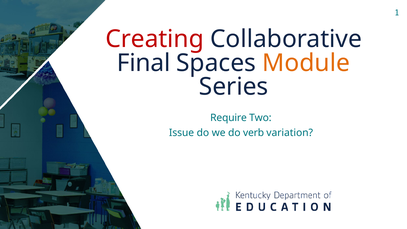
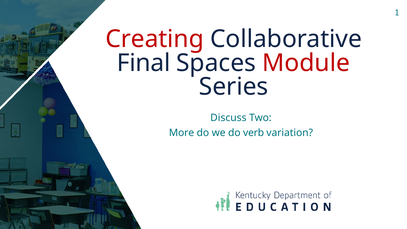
Module colour: orange -> red (306, 63)
Require: Require -> Discuss (228, 118)
Issue: Issue -> More (182, 133)
